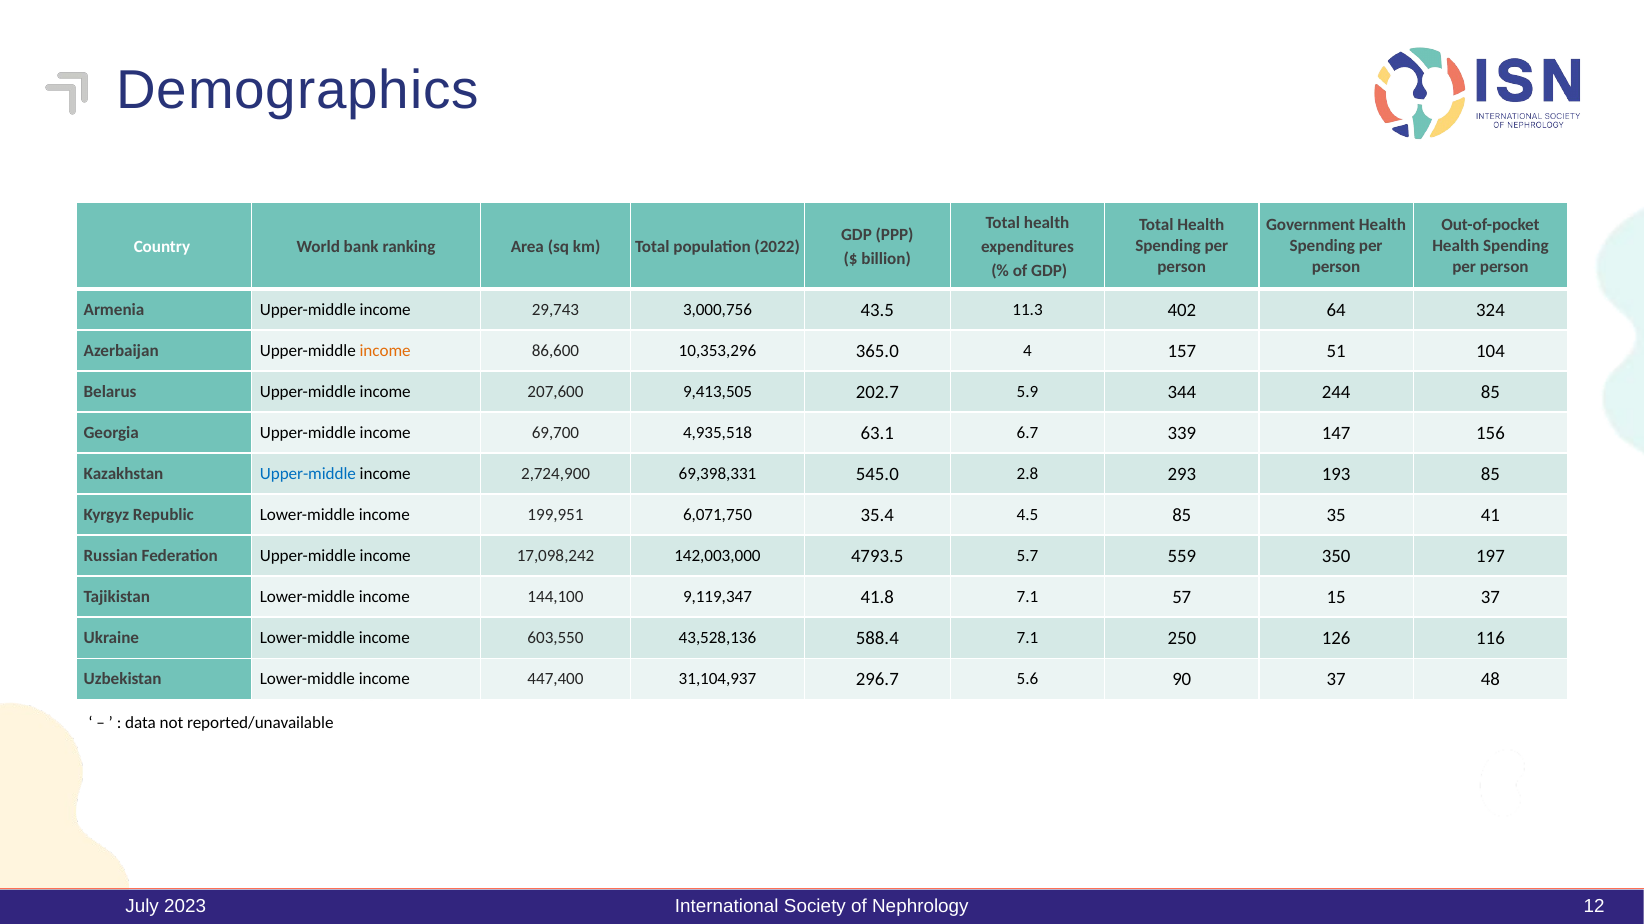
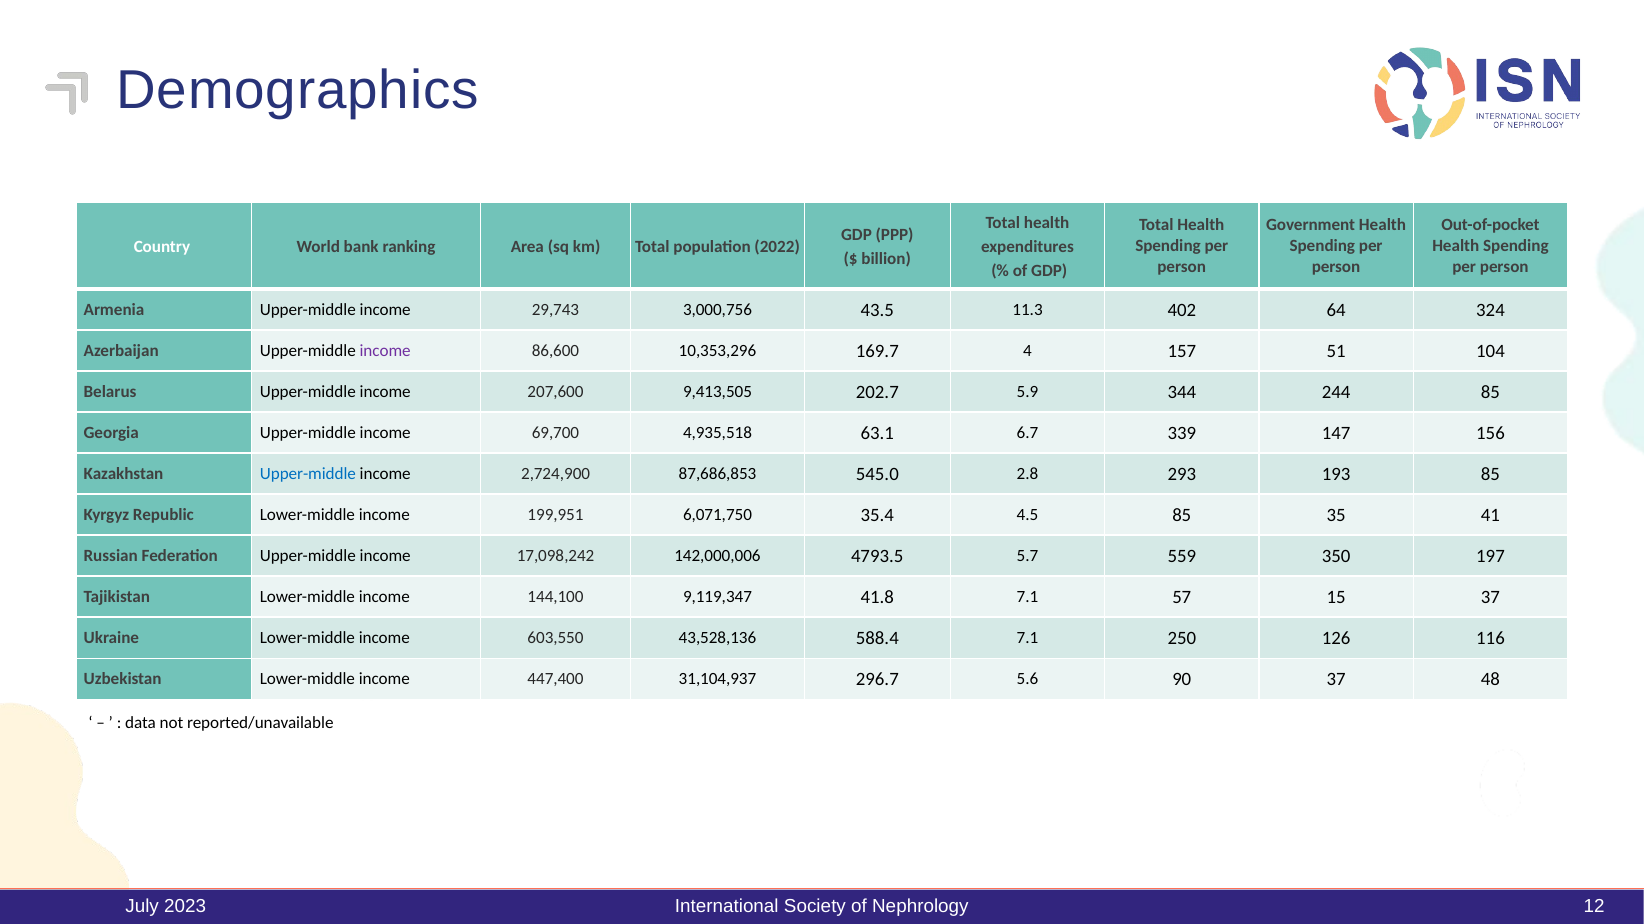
income colour: orange -> purple (385, 351)
365.0: 365.0 -> 169.7 (877, 351)
69,398,331: 69,398,331 -> 87,686,853 (718, 474)
142,003,000: 142,003,000 -> 142,000,006 (717, 557)
